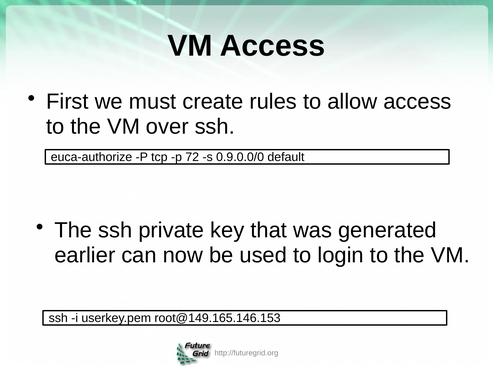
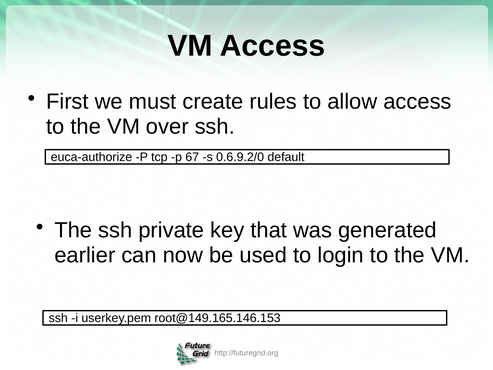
72: 72 -> 67 (192, 157)
0.9.0.0/0: 0.9.0.0/0 -> 0.6.9.2/0 (240, 157)
